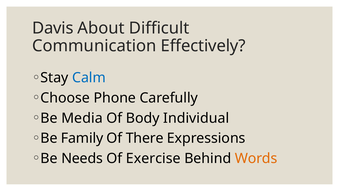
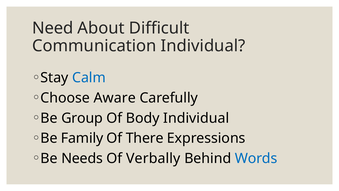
Davis: Davis -> Need (53, 28)
Communication Effectively: Effectively -> Individual (203, 46)
Phone: Phone -> Aware (115, 98)
Media: Media -> Group (82, 118)
Exercise: Exercise -> Verbally (153, 158)
Words colour: orange -> blue (256, 158)
